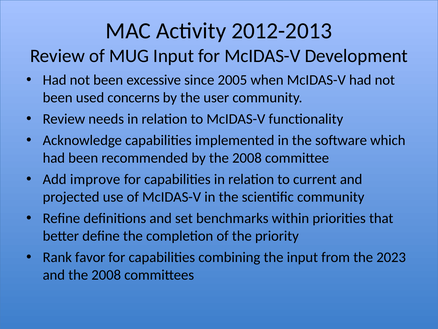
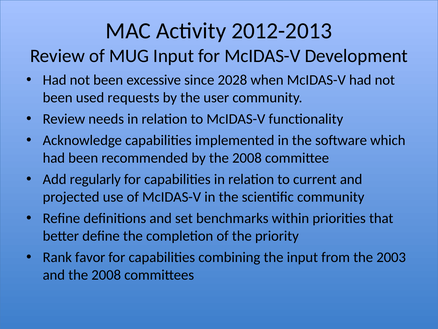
2005: 2005 -> 2028 (232, 80)
concerns: concerns -> requests (133, 97)
improve: improve -> regularly (95, 179)
2023: 2023 -> 2003 (391, 257)
